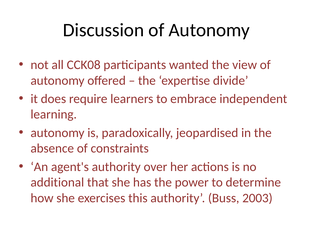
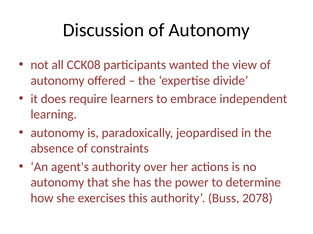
additional: additional -> autonomy (57, 183)
2003: 2003 -> 2078 (257, 199)
